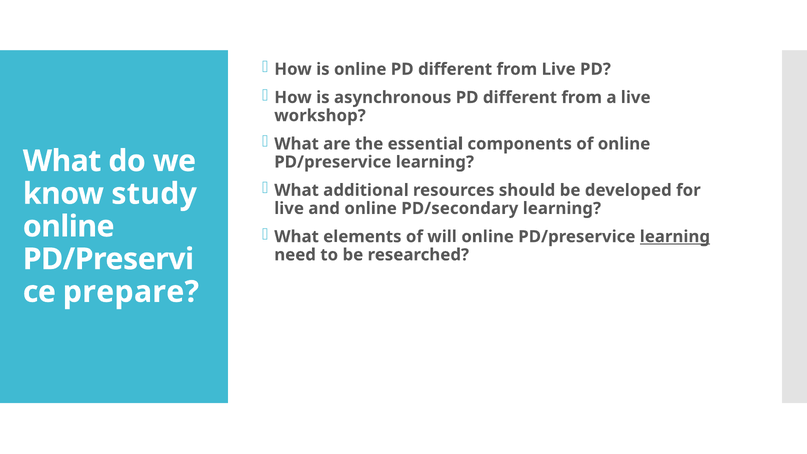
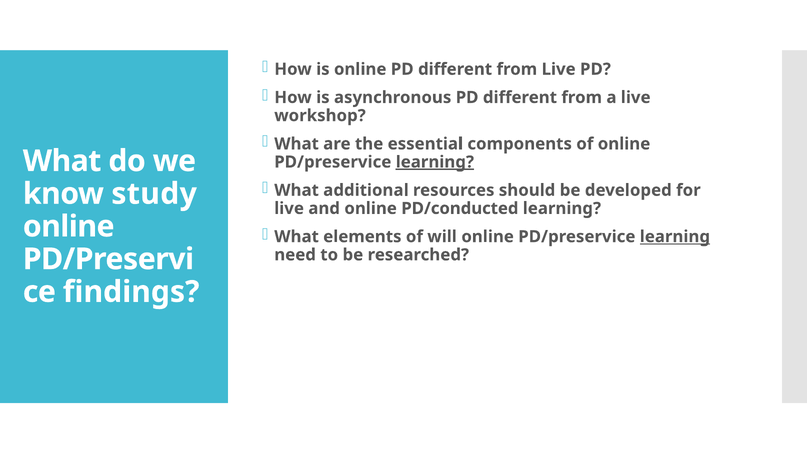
learning underline: none -> present (435, 162)
PD/secondary: PD/secondary -> PD/conducted (460, 208)
prepare: prepare -> findings (131, 292)
